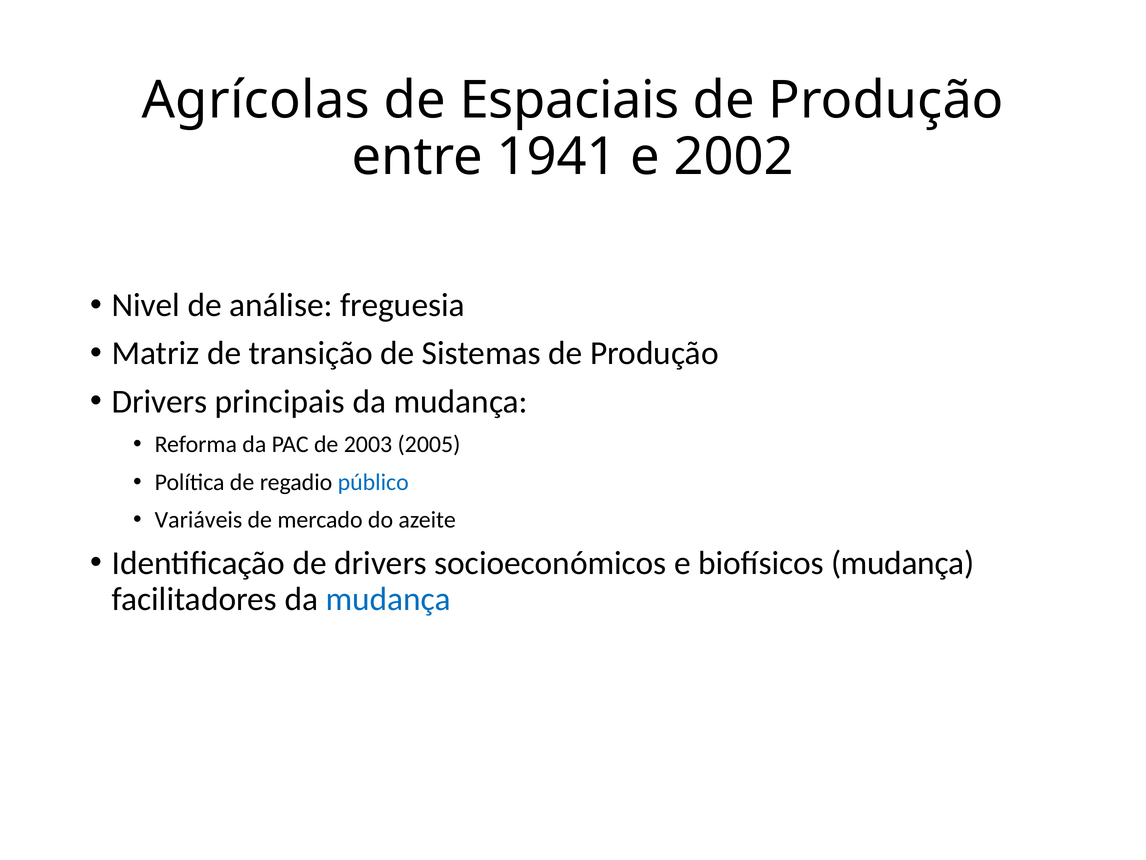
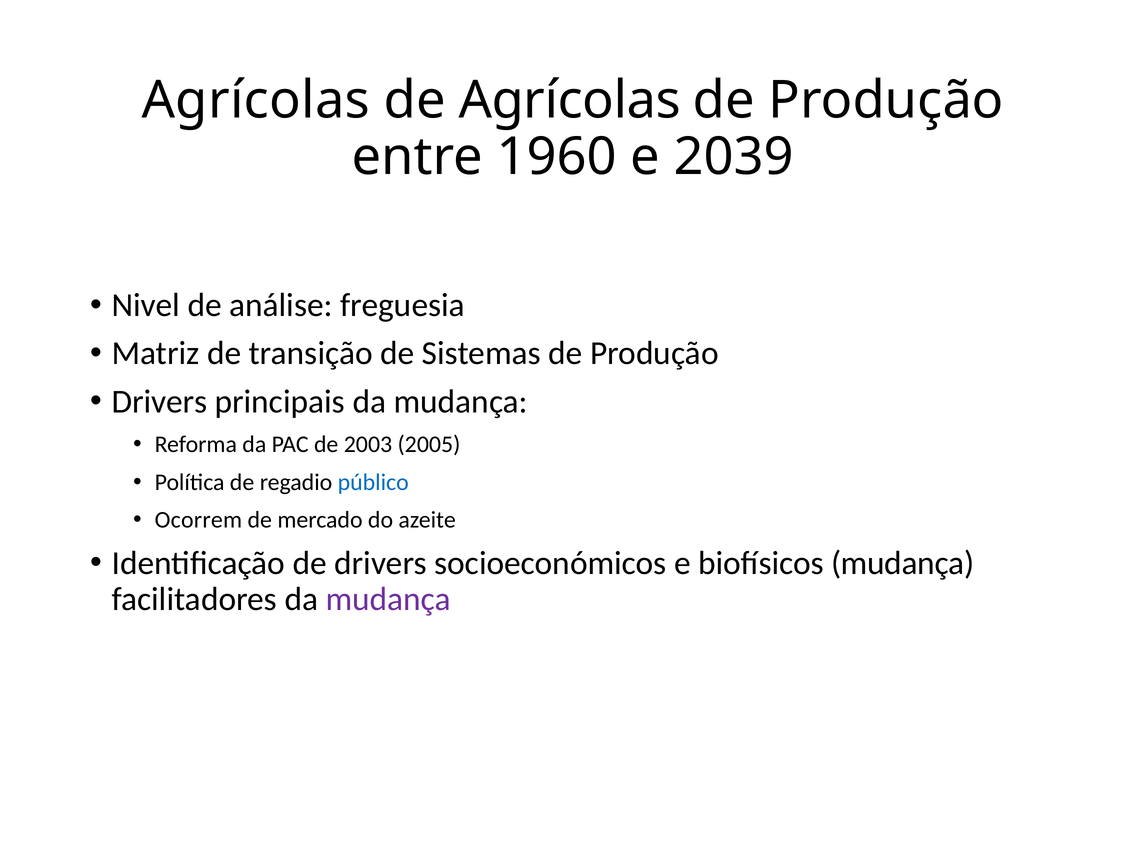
de Espaciais: Espaciais -> Agrícolas (570, 100)
1941: 1941 -> 1960 (557, 157)
2002: 2002 -> 2039 (734, 157)
Variáveis: Variáveis -> Ocorrem (198, 520)
mudança colour: blue -> purple (388, 599)
